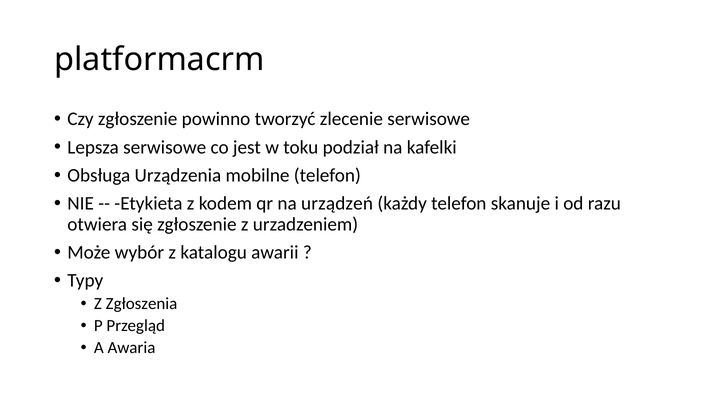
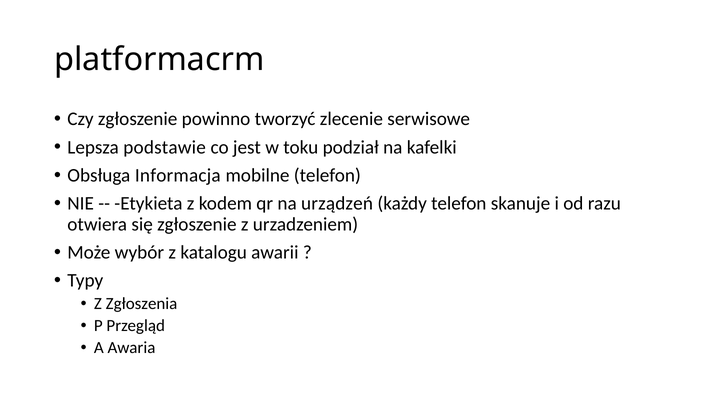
Lepsza serwisowe: serwisowe -> podstawie (165, 147)
Urządzenia: Urządzenia -> Informacja (178, 175)
